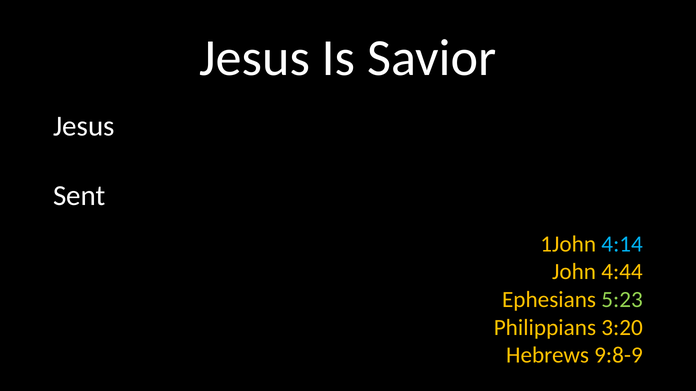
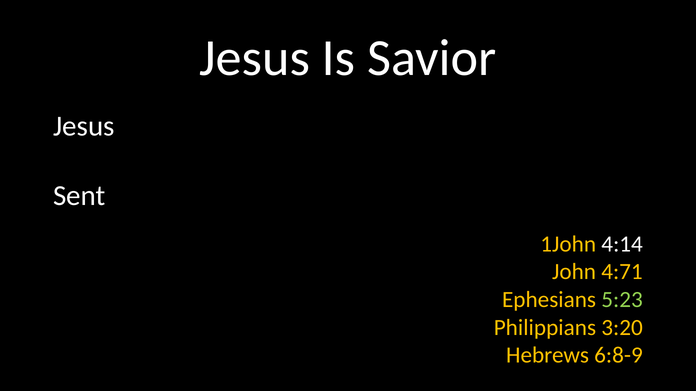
4:14 colour: light blue -> white (622, 244)
4:44: 4:44 -> 4:71 (622, 272)
9:8-9: 9:8-9 -> 6:8-9 (618, 356)
